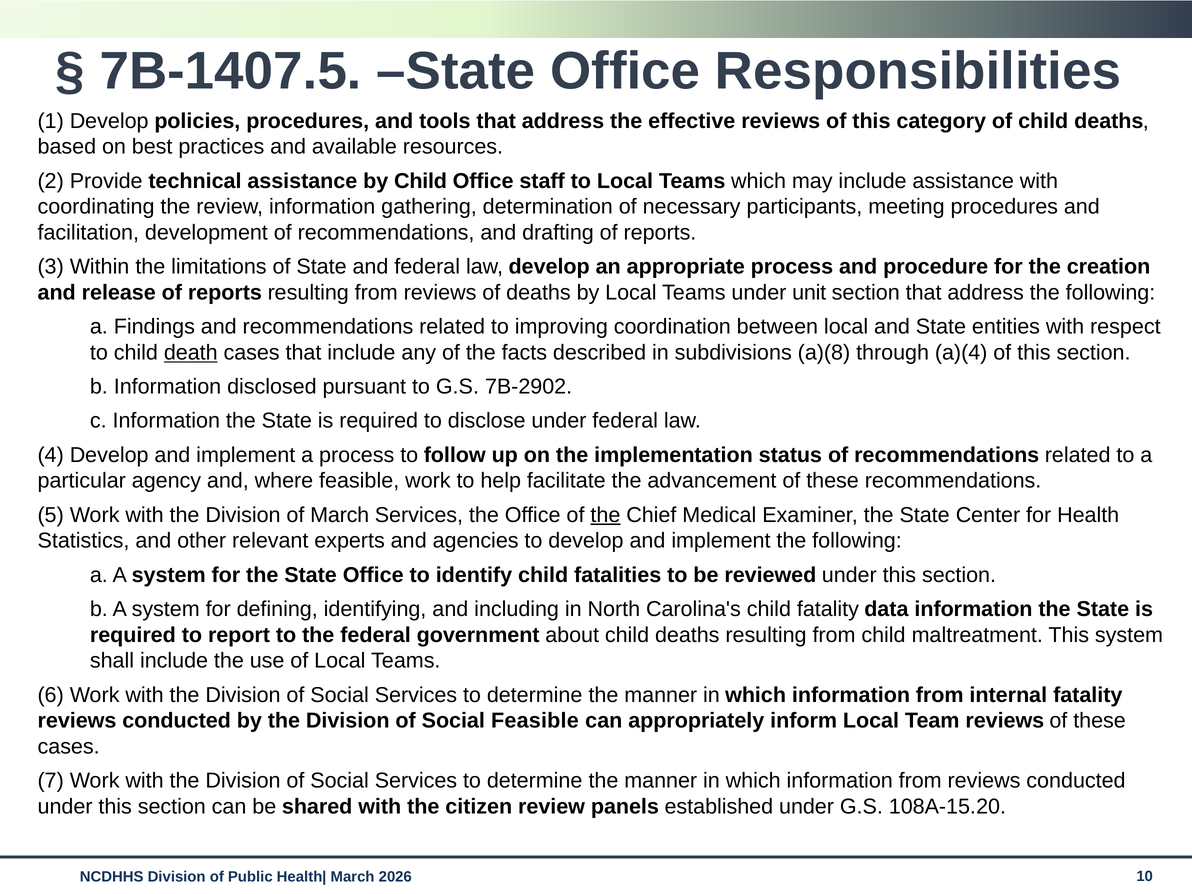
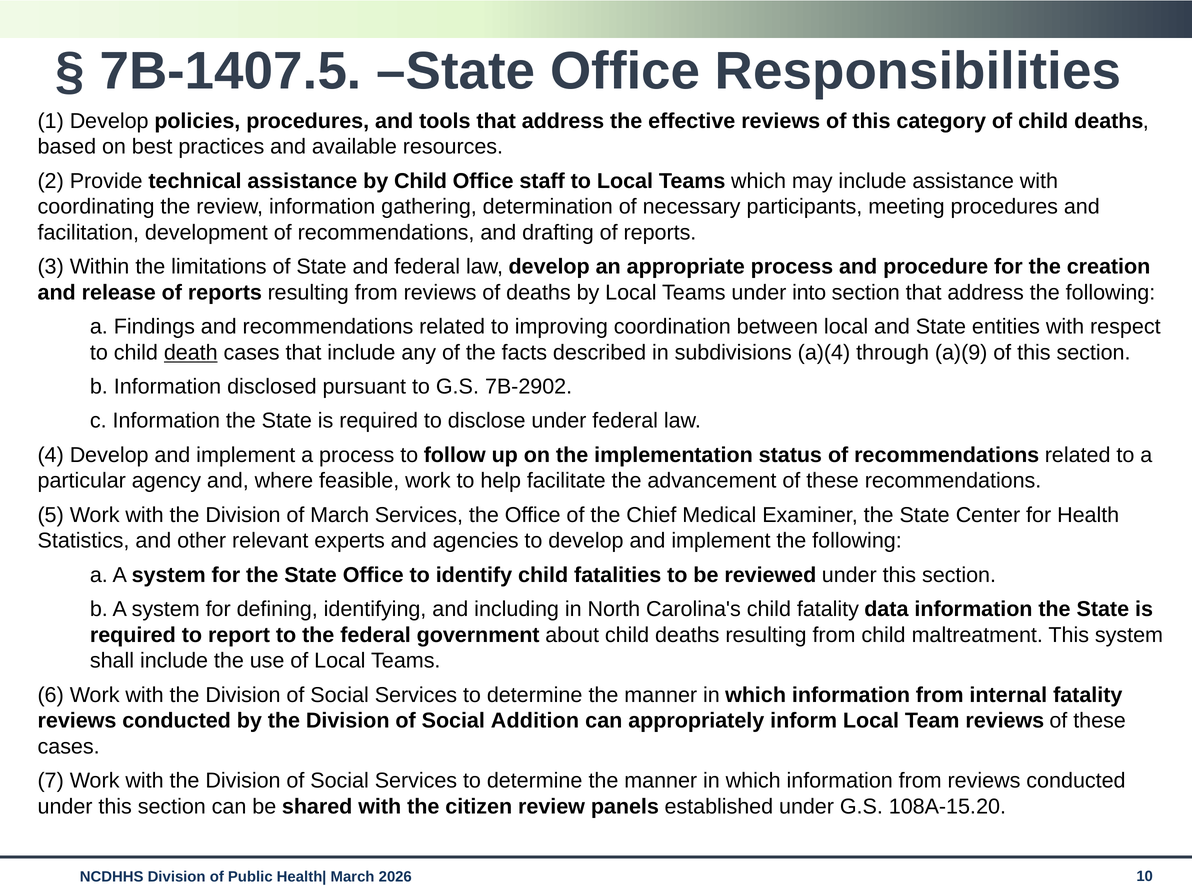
unit: unit -> into (809, 293)
a)(8: a)(8 -> a)(4 (824, 353)
a)(4: a)(4 -> a)(9 (961, 353)
the underline: present -> none (605, 515)
Social Feasible: Feasible -> Addition (535, 721)
